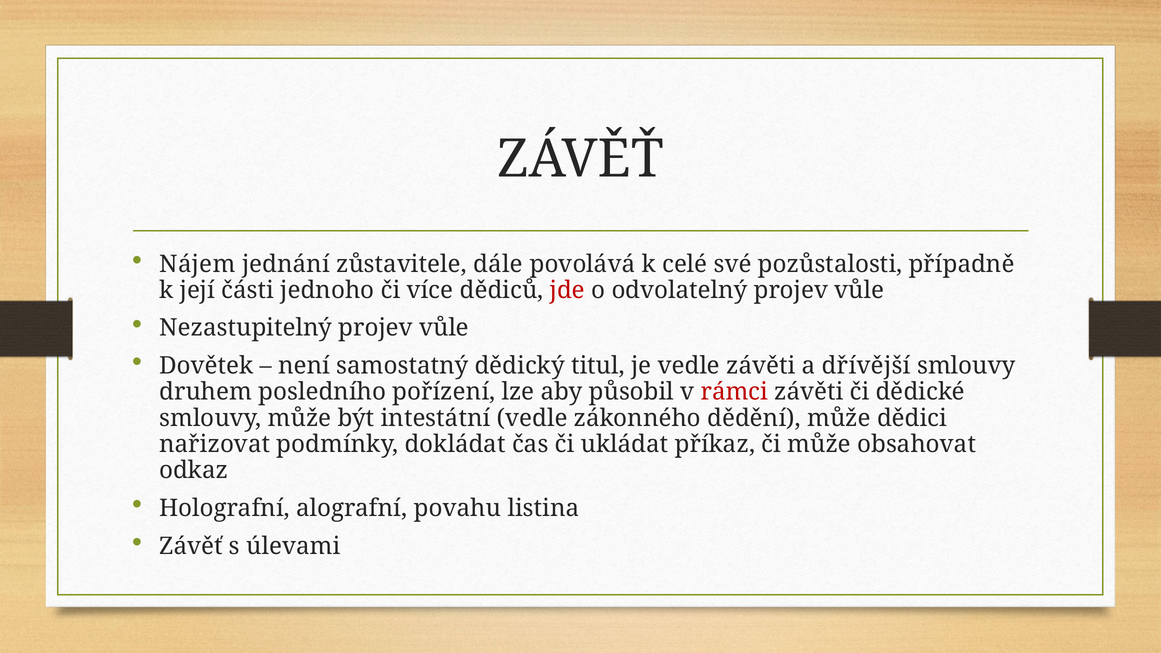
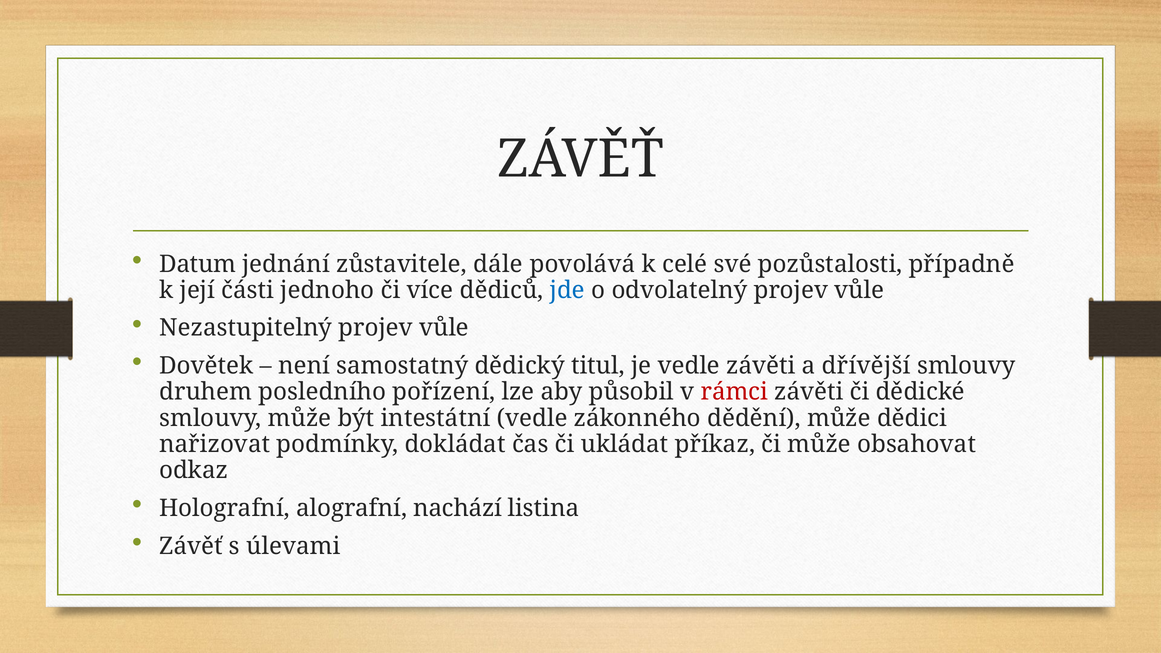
Nájem: Nájem -> Datum (198, 264)
jde colour: red -> blue (567, 290)
povahu: povahu -> nachází (458, 508)
